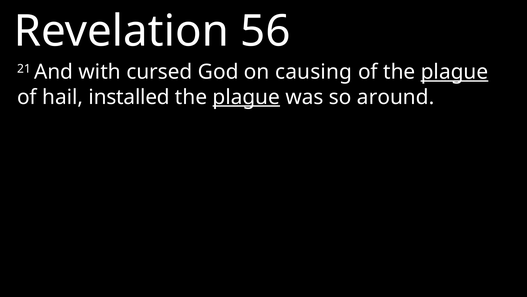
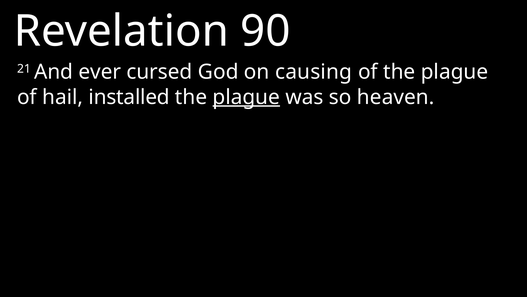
56: 56 -> 90 (265, 31)
with: with -> ever (100, 72)
plague underline: present -> none (455, 72)
around: around -> heaven (396, 97)
